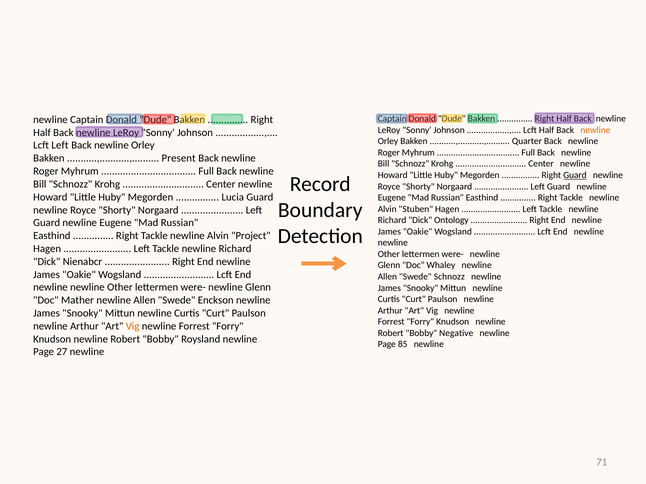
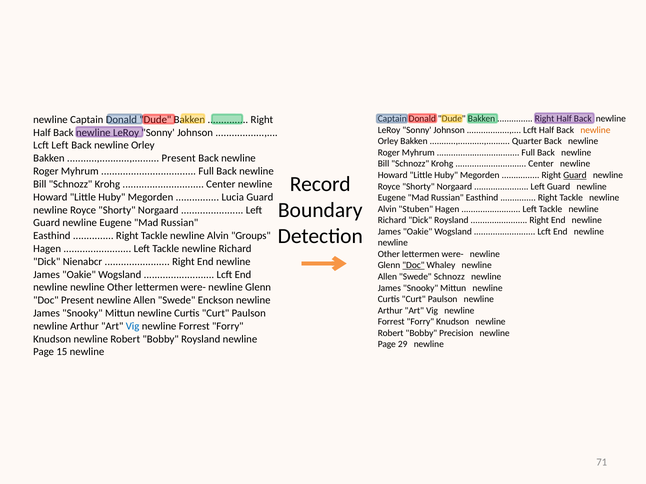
Dick Ontology: Ontology -> Roysland (451, 220)
Project: Project -> Groups (251, 236)
Doc underline: none -> present (413, 266)
Doc Mather: Mather -> Present (78, 301)
Vig colour: orange -> blue (133, 326)
Negative: Negative -> Precision (456, 333)
85: 85 -> 29 (403, 345)
27: 27 -> 15 (62, 352)
